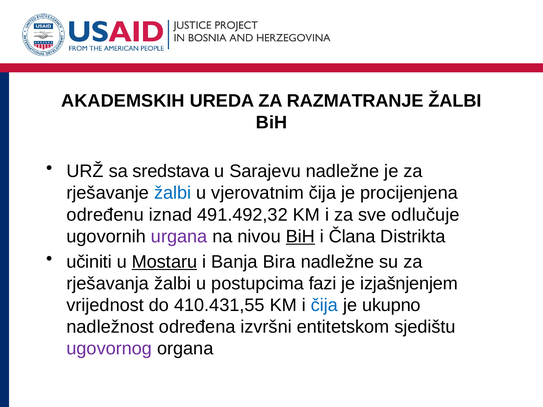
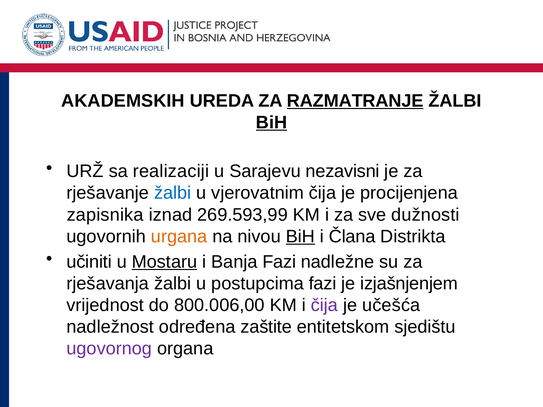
RAZMATRANJE underline: none -> present (355, 101)
BiH underline: none -> present (272, 123)
sredstava: sredstava -> realizaciji (171, 171)
Sarajevu nadležne: nadležne -> nezavisni (343, 171)
određenu: određenu -> zapisnika (105, 215)
491.492,32: 491.492,32 -> 269.593,99 (243, 215)
odlučuje: odlučuje -> dužnosti (425, 215)
urgana colour: purple -> orange (179, 237)
Banja Bira: Bira -> Fazi (279, 262)
410.431,55: 410.431,55 -> 800.006,00 (219, 305)
čija colour: blue -> purple (324, 305)
ukupno: ukupno -> učešća (391, 305)
izvršni: izvršni -> zaštite (266, 327)
